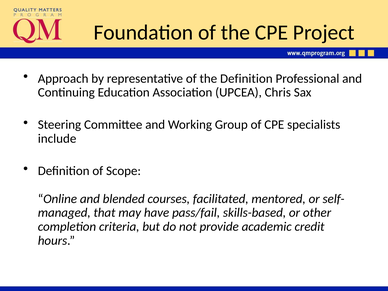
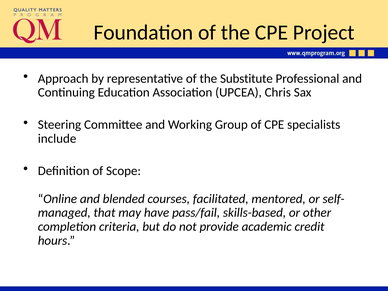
the Definition: Definition -> Substitute (246, 79)
